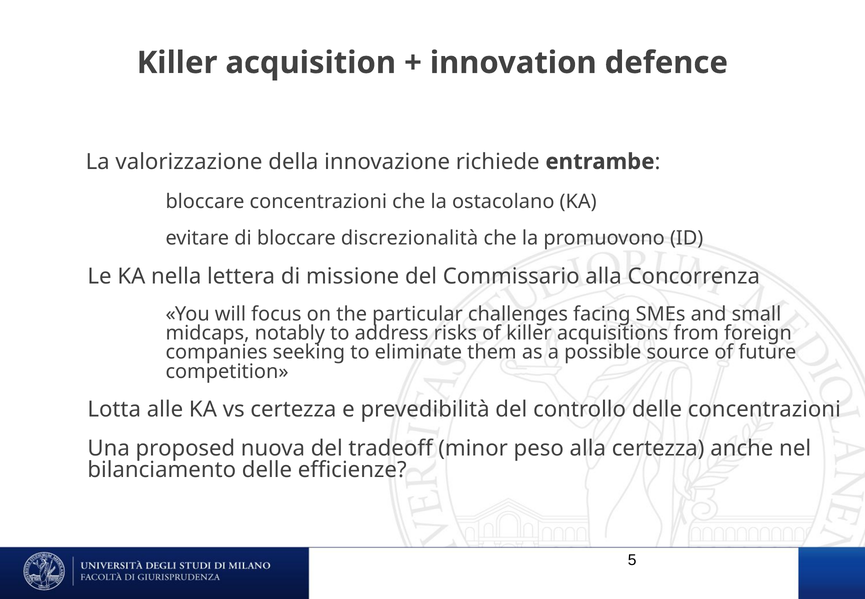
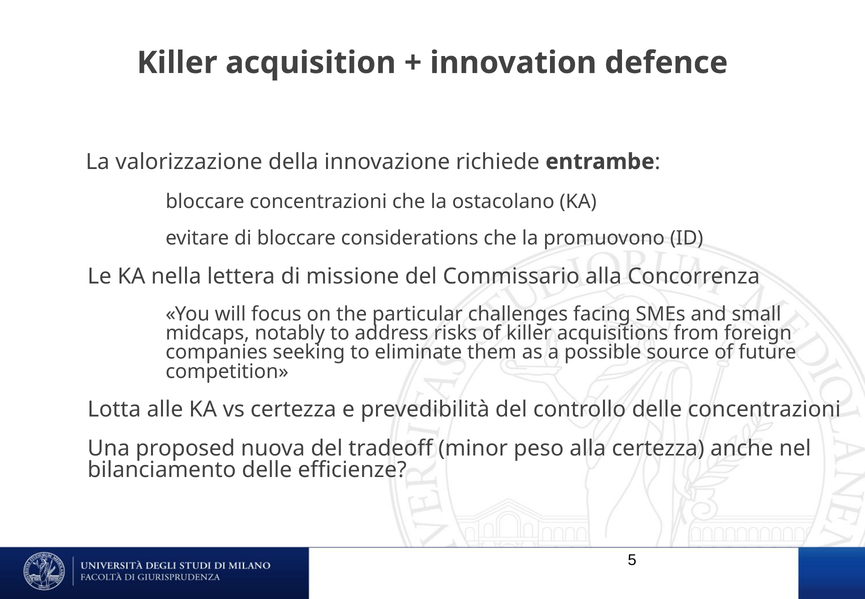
discrezionalità: discrezionalità -> considerations (410, 238)
